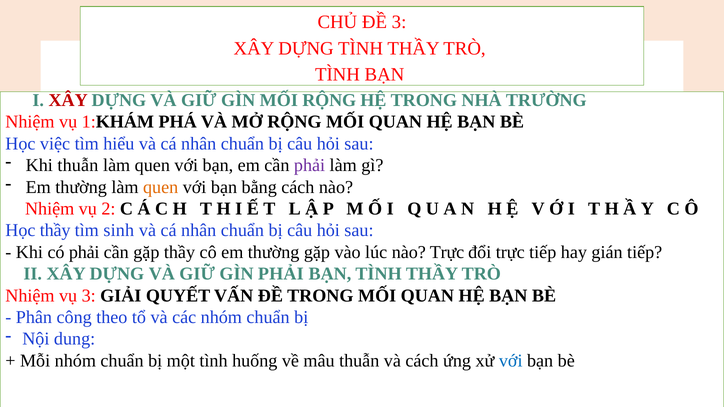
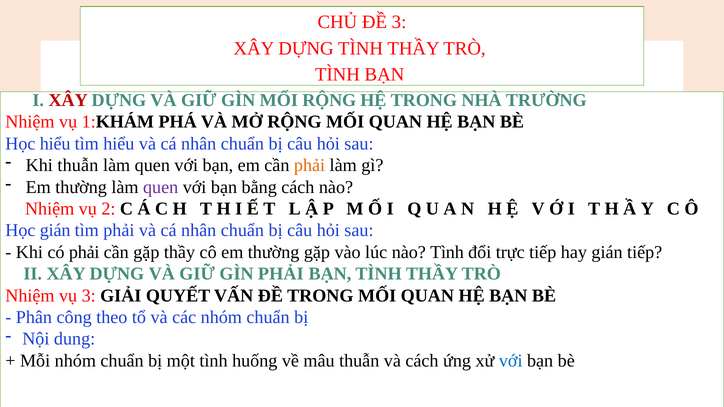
Học việc: việc -> hiểu (55, 144)
phải colour: purple -> orange (310, 165)
quen colour: orange -> purple (161, 187)
Học thầy: thầy -> gián (55, 231)
tìm sinh: sinh -> phải (119, 231)
nào Trực: Trực -> Tình (447, 252)
